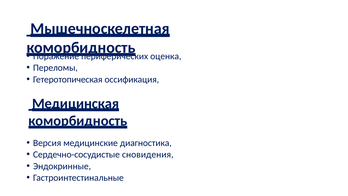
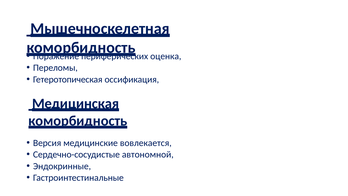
диагностика: диагностика -> вовлекается (146, 143)
сновидения: сновидения -> автономной (148, 154)
